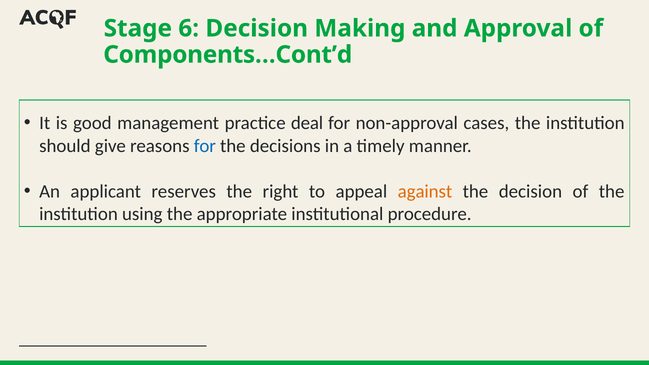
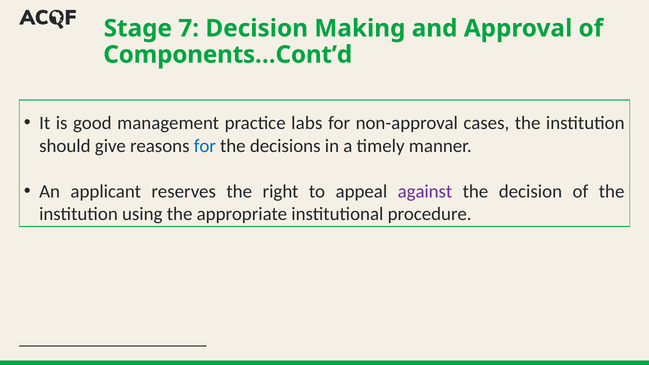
6: 6 -> 7 (189, 28)
deal: deal -> labs (307, 123)
against colour: orange -> purple (425, 191)
